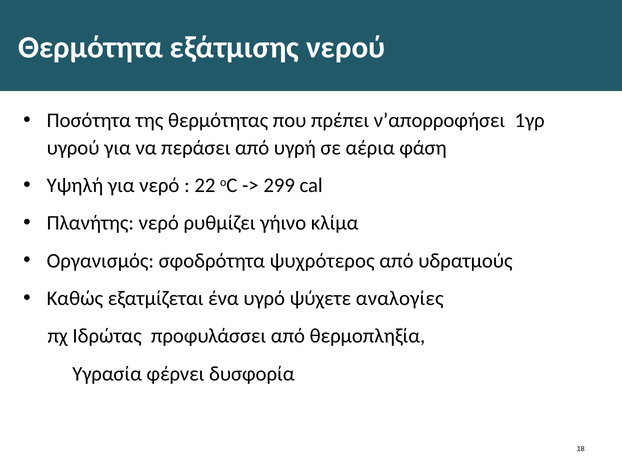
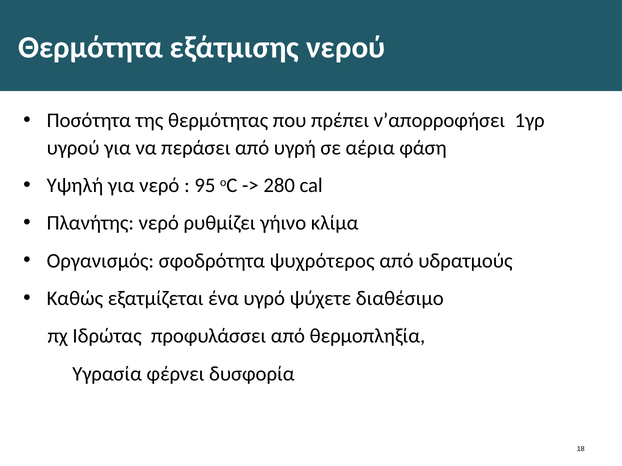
22: 22 -> 95 (205, 186)
299: 299 -> 280 (279, 186)
αναλογίες: αναλογίες -> διαθέσιμο (400, 299)
